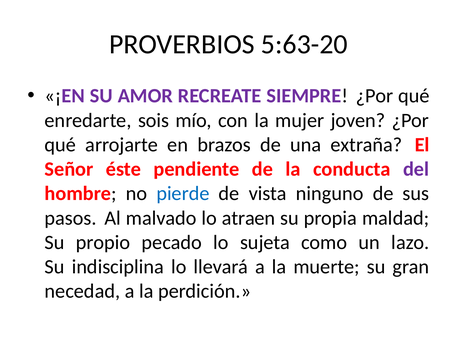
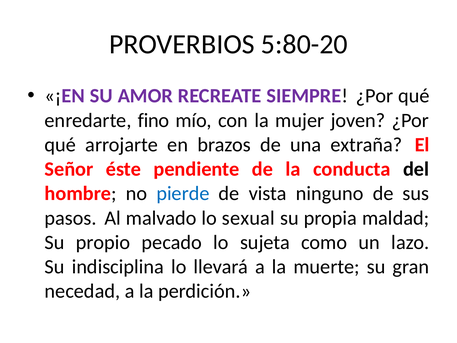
5:63-20: 5:63-20 -> 5:80-20 (304, 44)
sois: sois -> fino (154, 120)
del colour: purple -> black (416, 169)
atraen: atraen -> sexual (248, 218)
